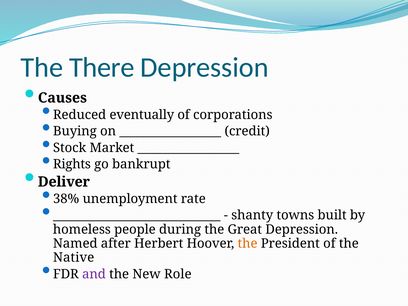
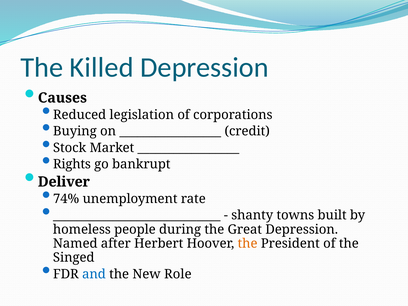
There: There -> Killed (102, 67)
eventually: eventually -> legislation (142, 115)
38%: 38% -> 74% (66, 199)
Native: Native -> Singed (74, 258)
and colour: purple -> blue (94, 274)
